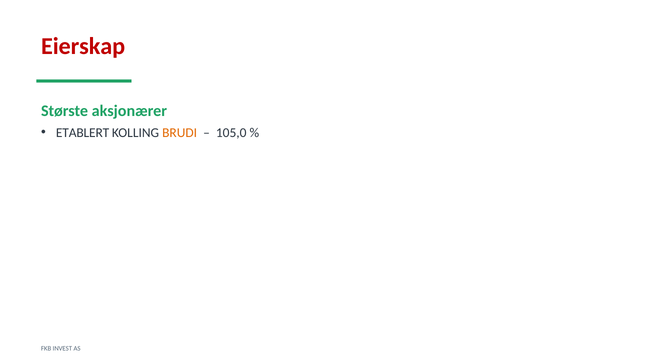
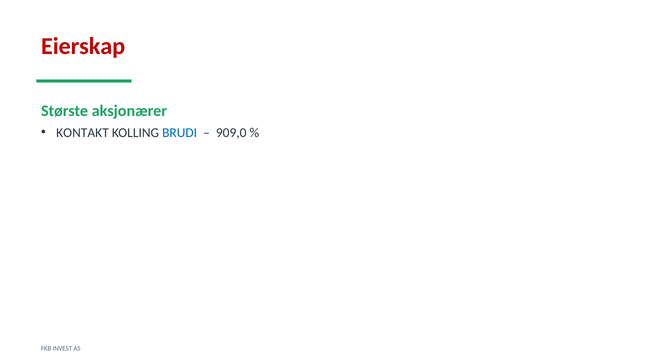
ETABLERT: ETABLERT -> KONTAKT (82, 133)
BRUDI colour: orange -> blue (180, 133)
105,0: 105,0 -> 909,0 (231, 133)
